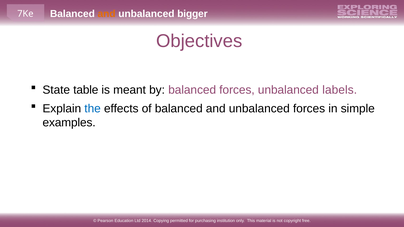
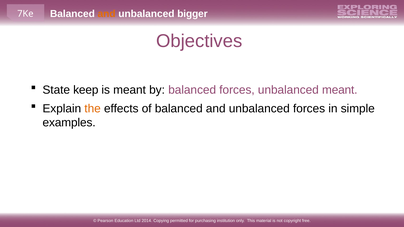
table: table -> keep (86, 90)
unbalanced labels: labels -> meant (340, 90)
the colour: blue -> orange (93, 109)
